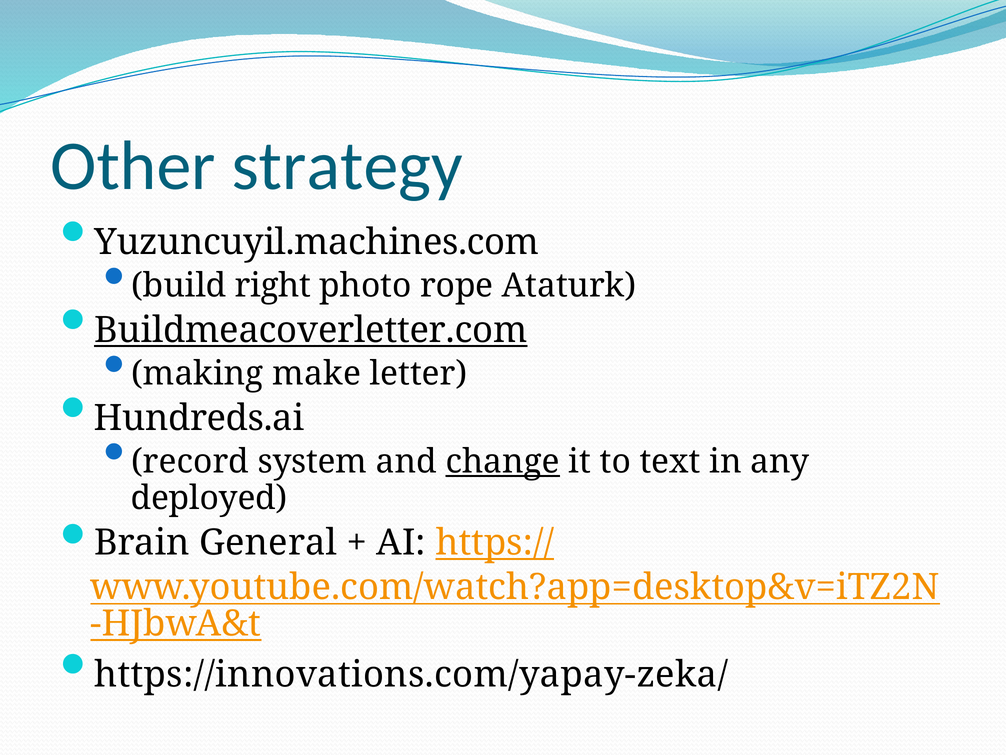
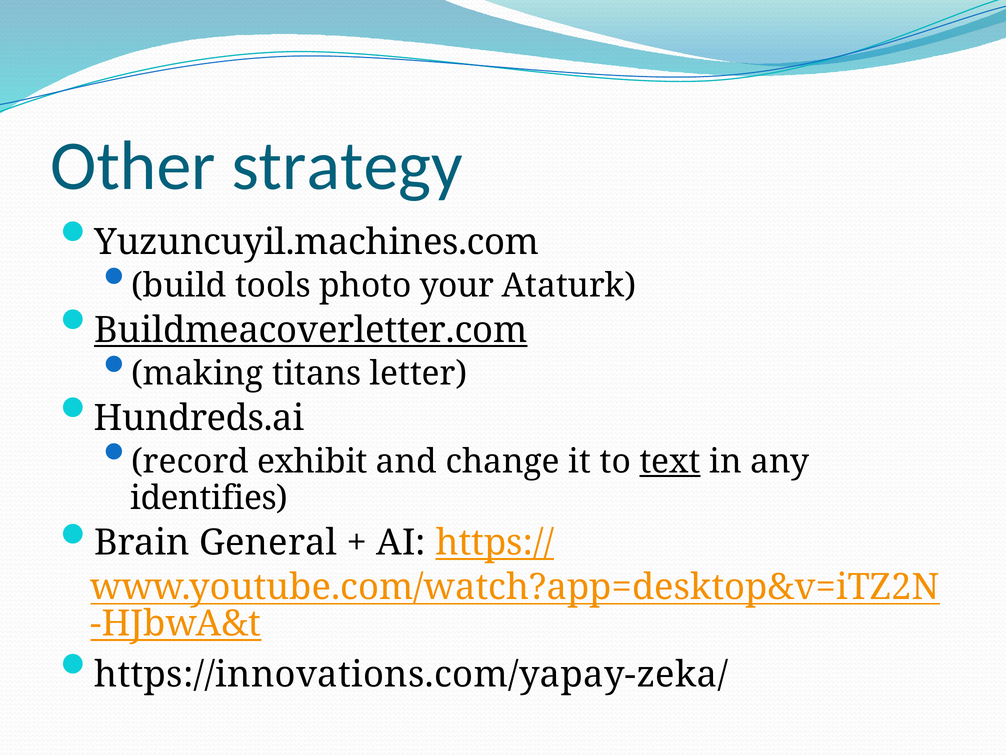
right: right -> tools (273, 286)
rope: rope -> your (457, 286)
make: make -> titans (317, 374)
system: system -> exhibit (312, 461)
change underline: present -> none (503, 461)
text underline: none -> present (670, 461)
deployed: deployed -> identifies (209, 498)
